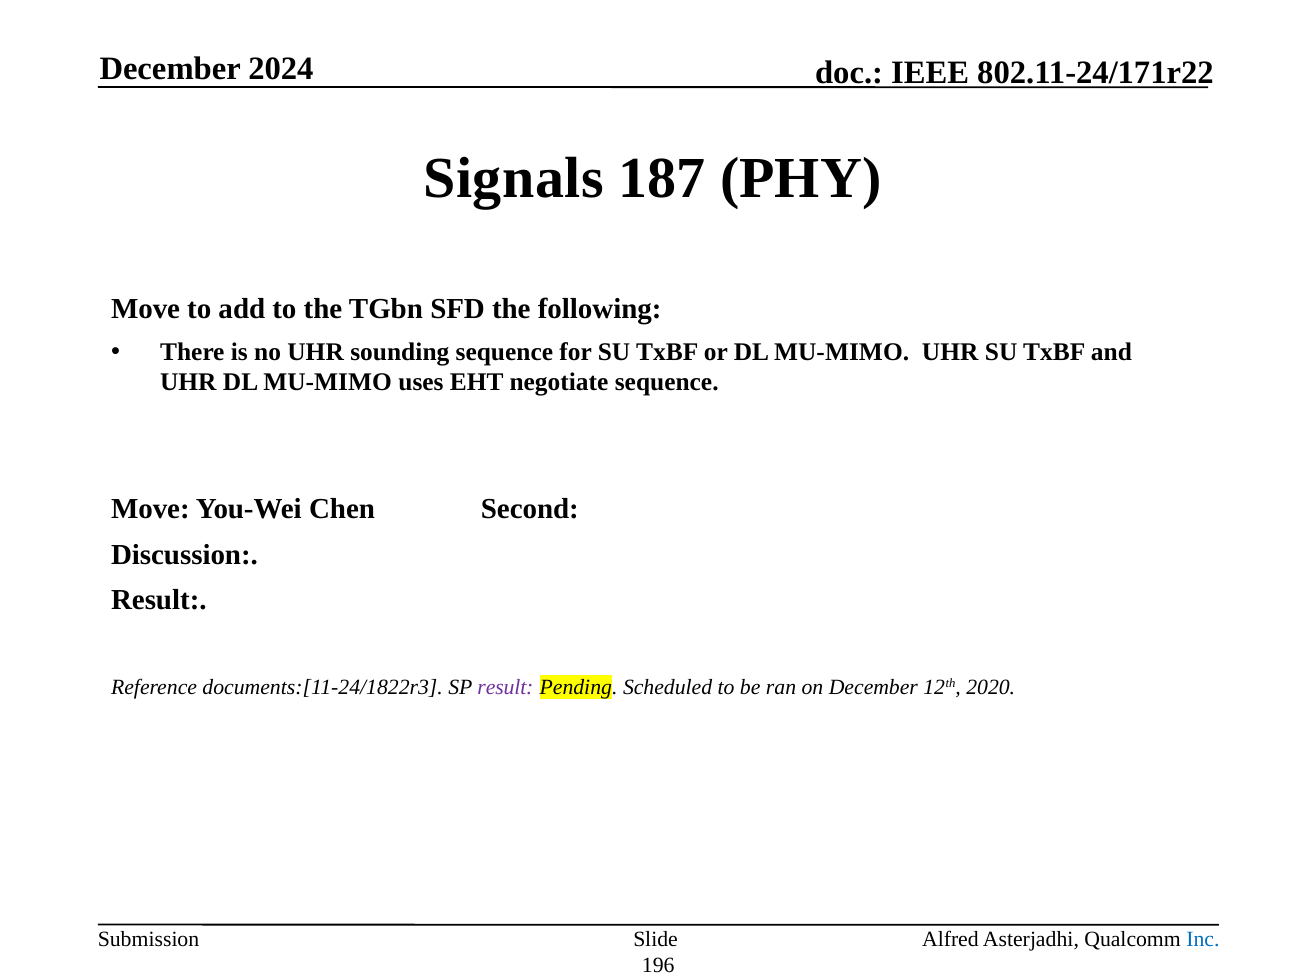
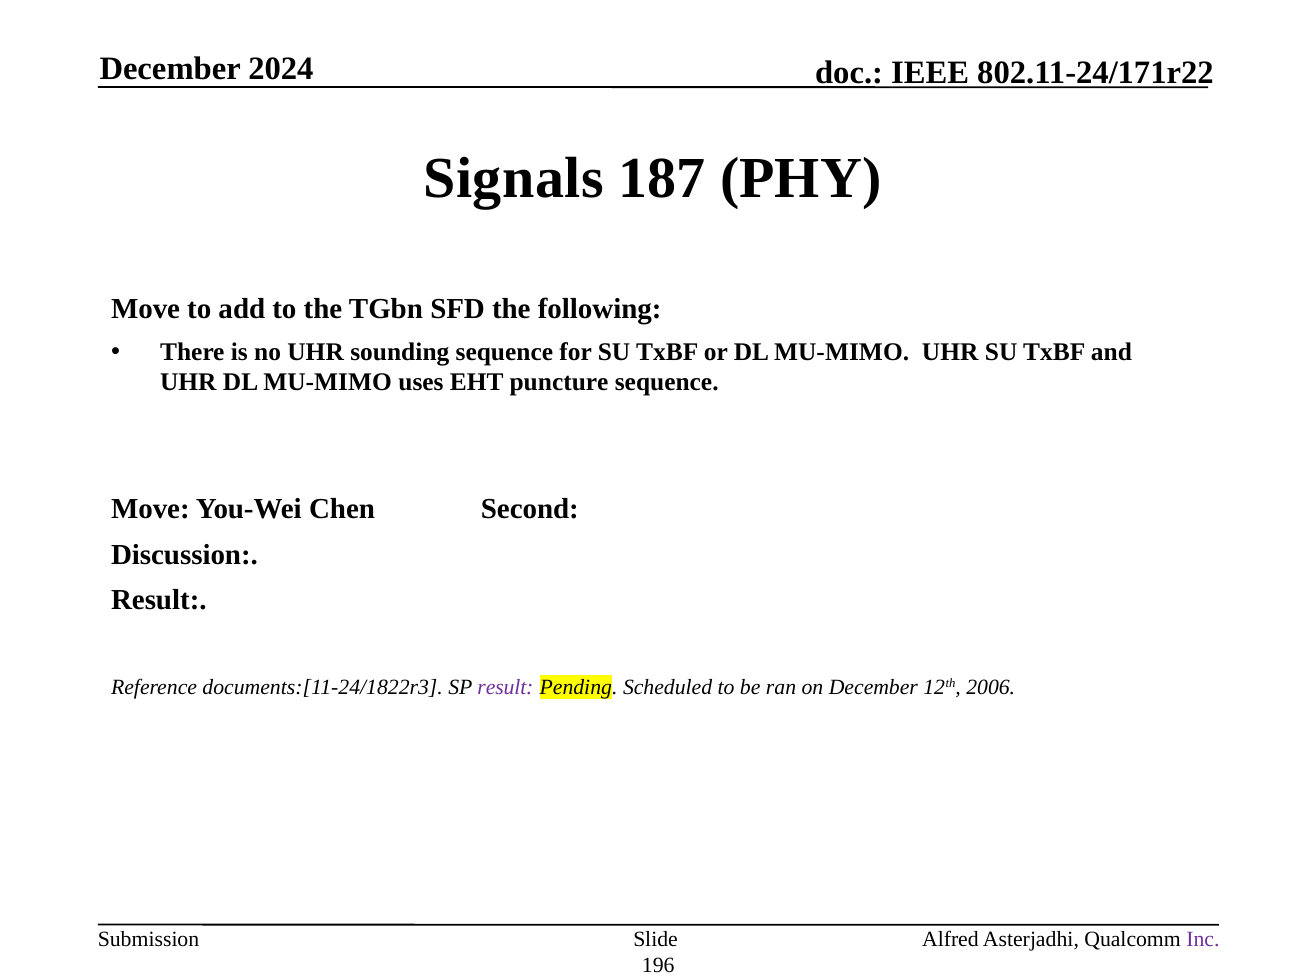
negotiate: negotiate -> puncture (559, 383)
2020: 2020 -> 2006 (991, 687)
Inc colour: blue -> purple (1203, 939)
